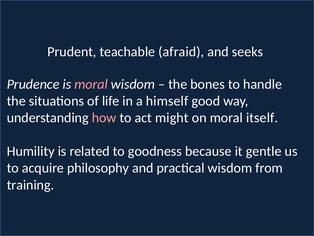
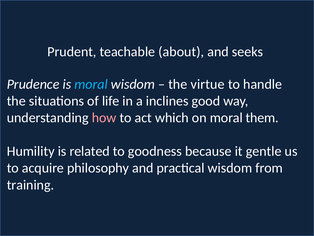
afraid: afraid -> about (181, 52)
moral colour: pink -> light blue (91, 84)
bones: bones -> virtue (208, 84)
himself: himself -> inclines (167, 101)
might: might -> which (172, 117)
itself: itself -> them (262, 117)
